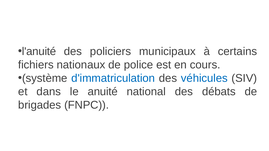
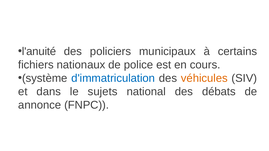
véhicules colour: blue -> orange (204, 78)
anuité: anuité -> sujets (103, 92)
brigades: brigades -> annonce (40, 105)
